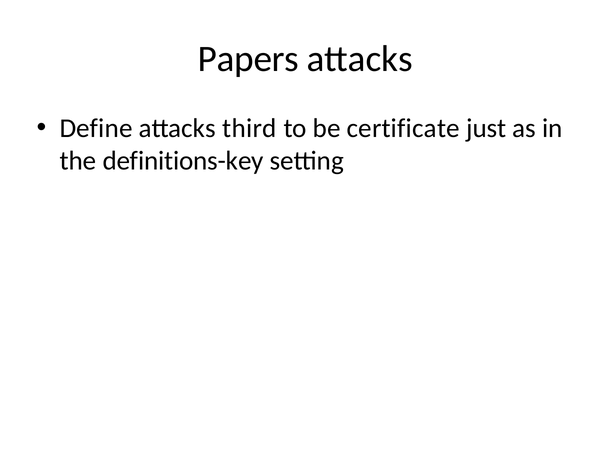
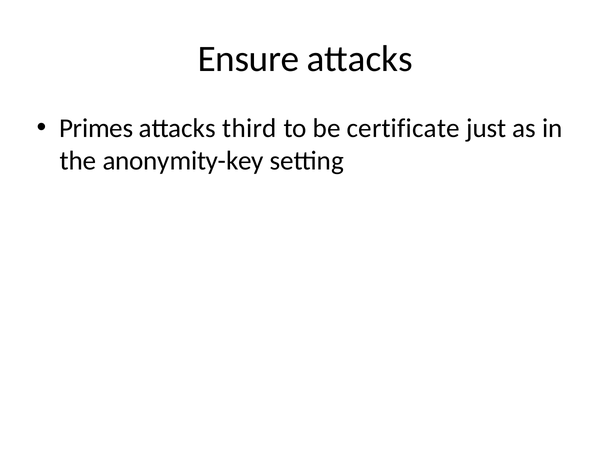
Papers: Papers -> Ensure (248, 59)
Define: Define -> Primes (96, 128)
definitions-key: definitions-key -> anonymity-key (183, 161)
